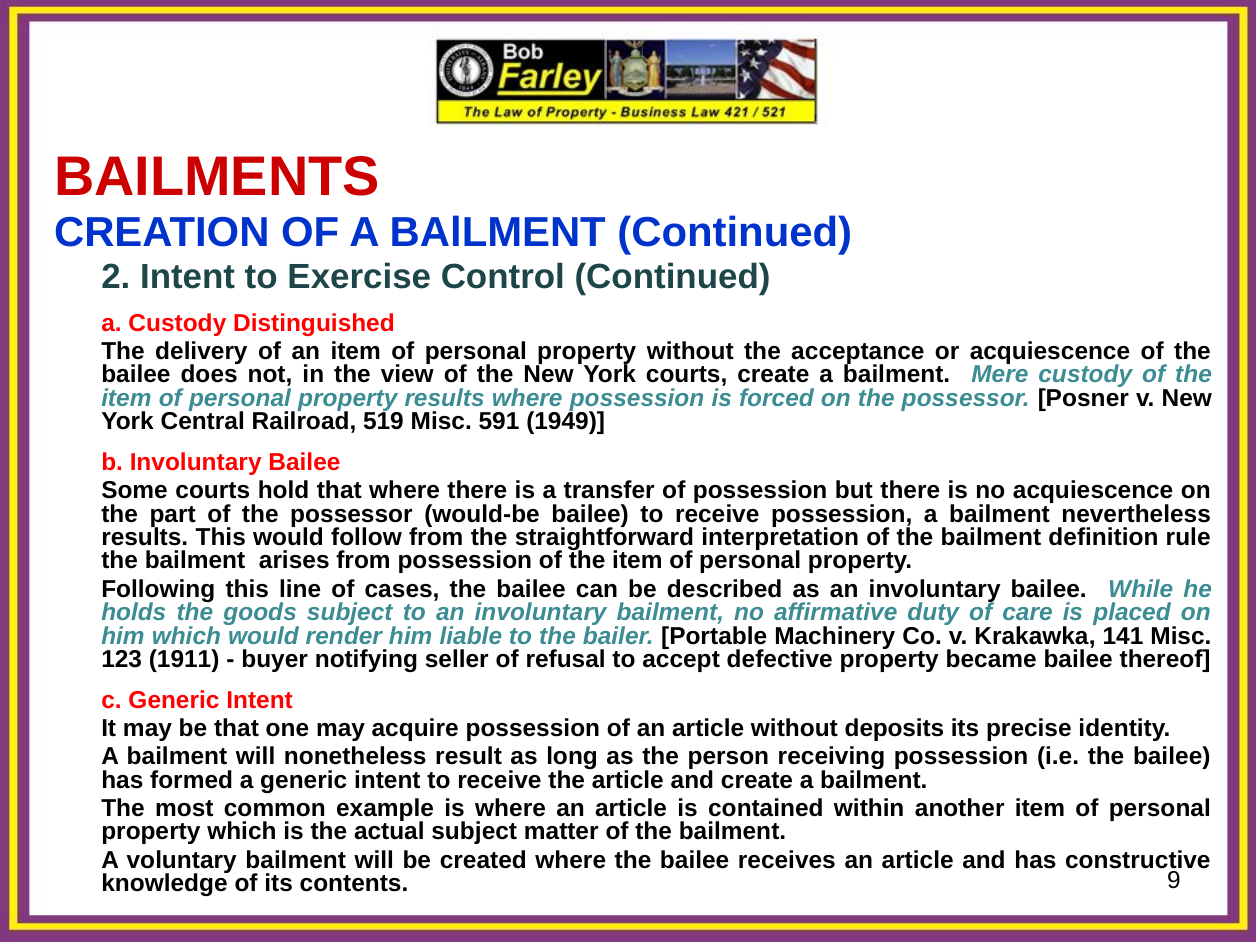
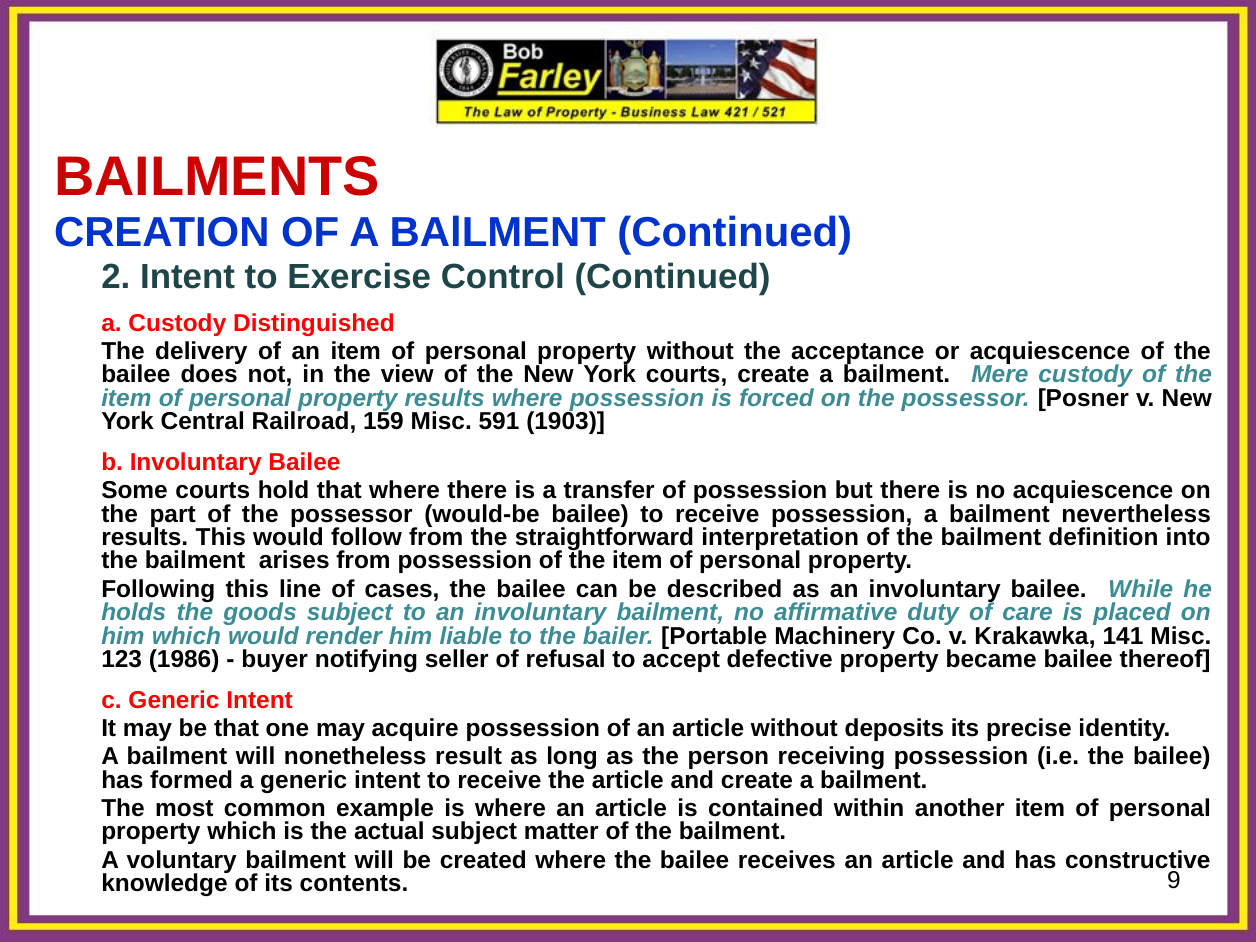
519: 519 -> 159 (383, 422)
1949: 1949 -> 1903 (566, 422)
rule: rule -> into (1188, 537)
1911: 1911 -> 1986 (184, 659)
